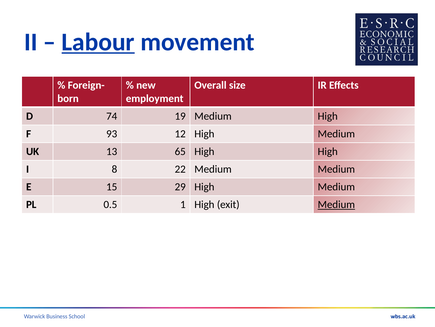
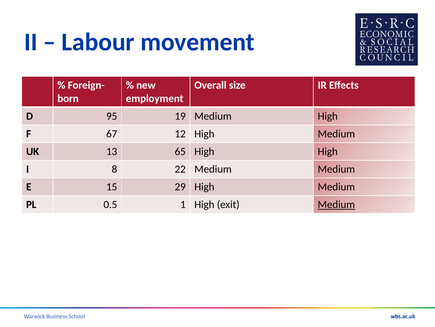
Labour underline: present -> none (98, 42)
74: 74 -> 95 (112, 116)
93: 93 -> 67 (112, 134)
